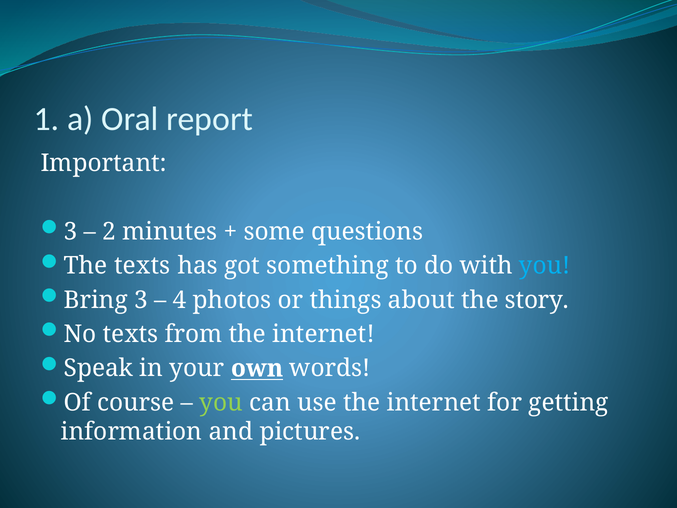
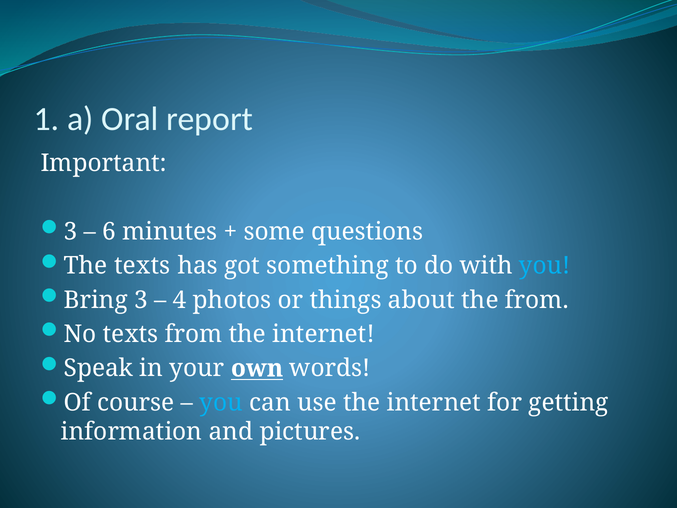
2: 2 -> 6 (109, 231)
the story: story -> from (537, 300)
you colour: light green -> light blue (221, 402)
